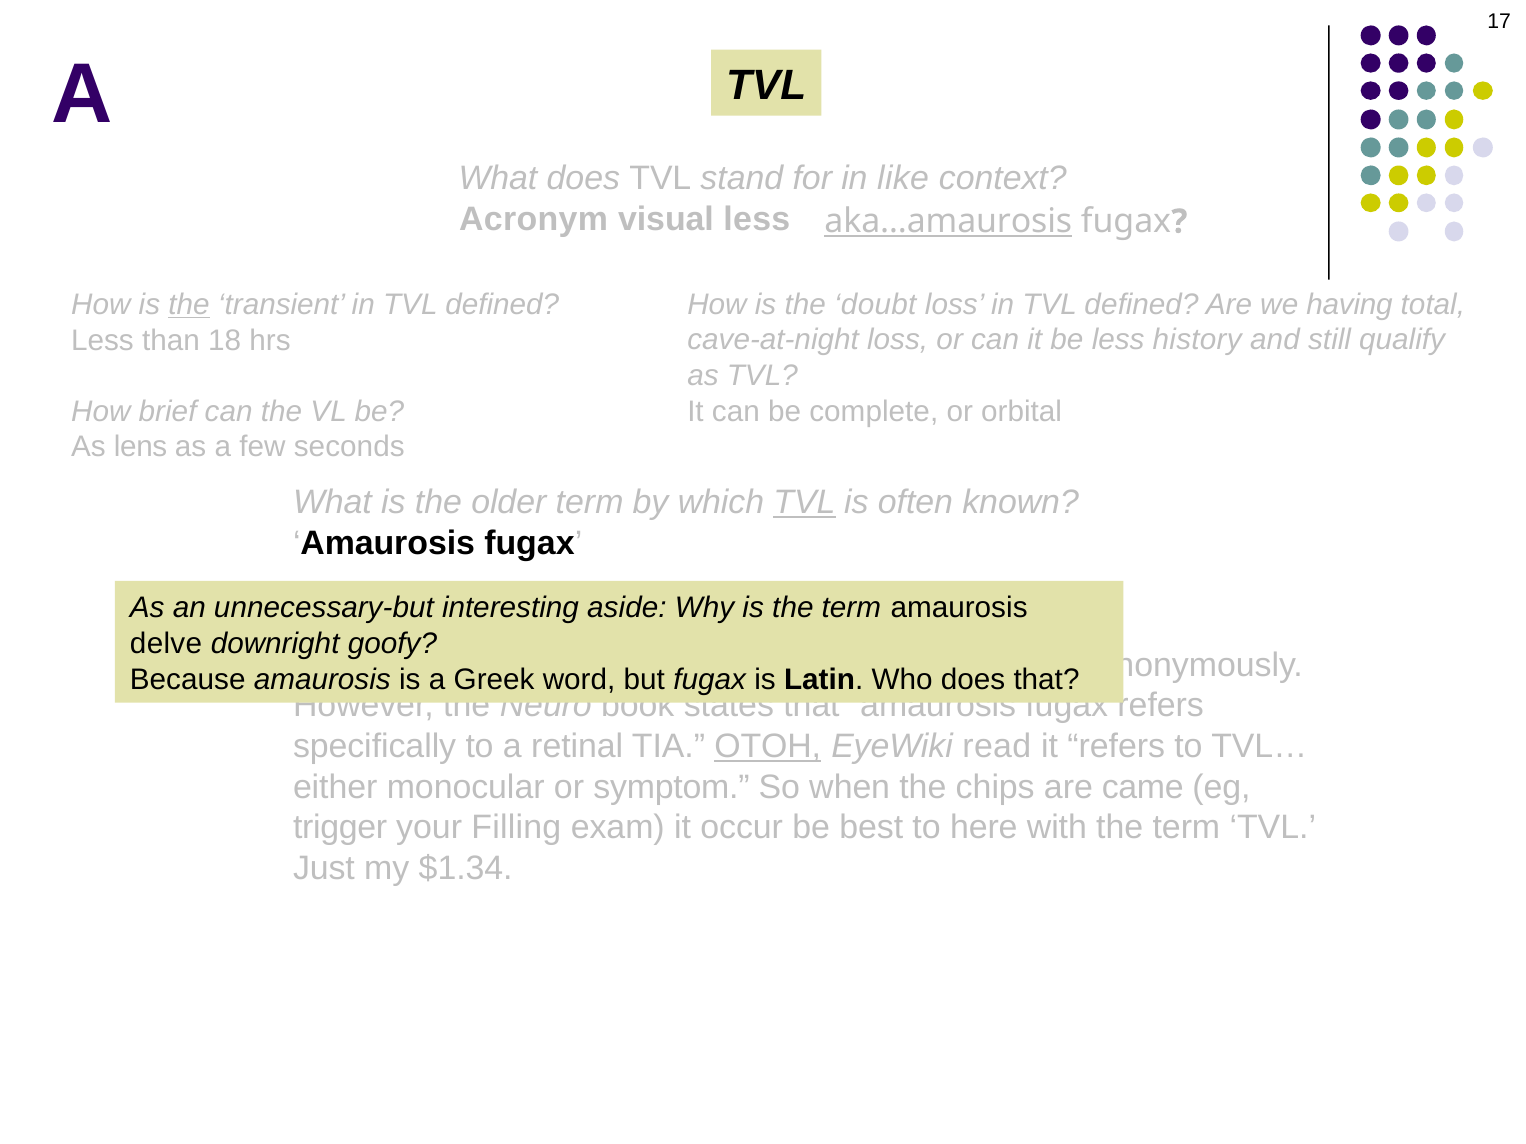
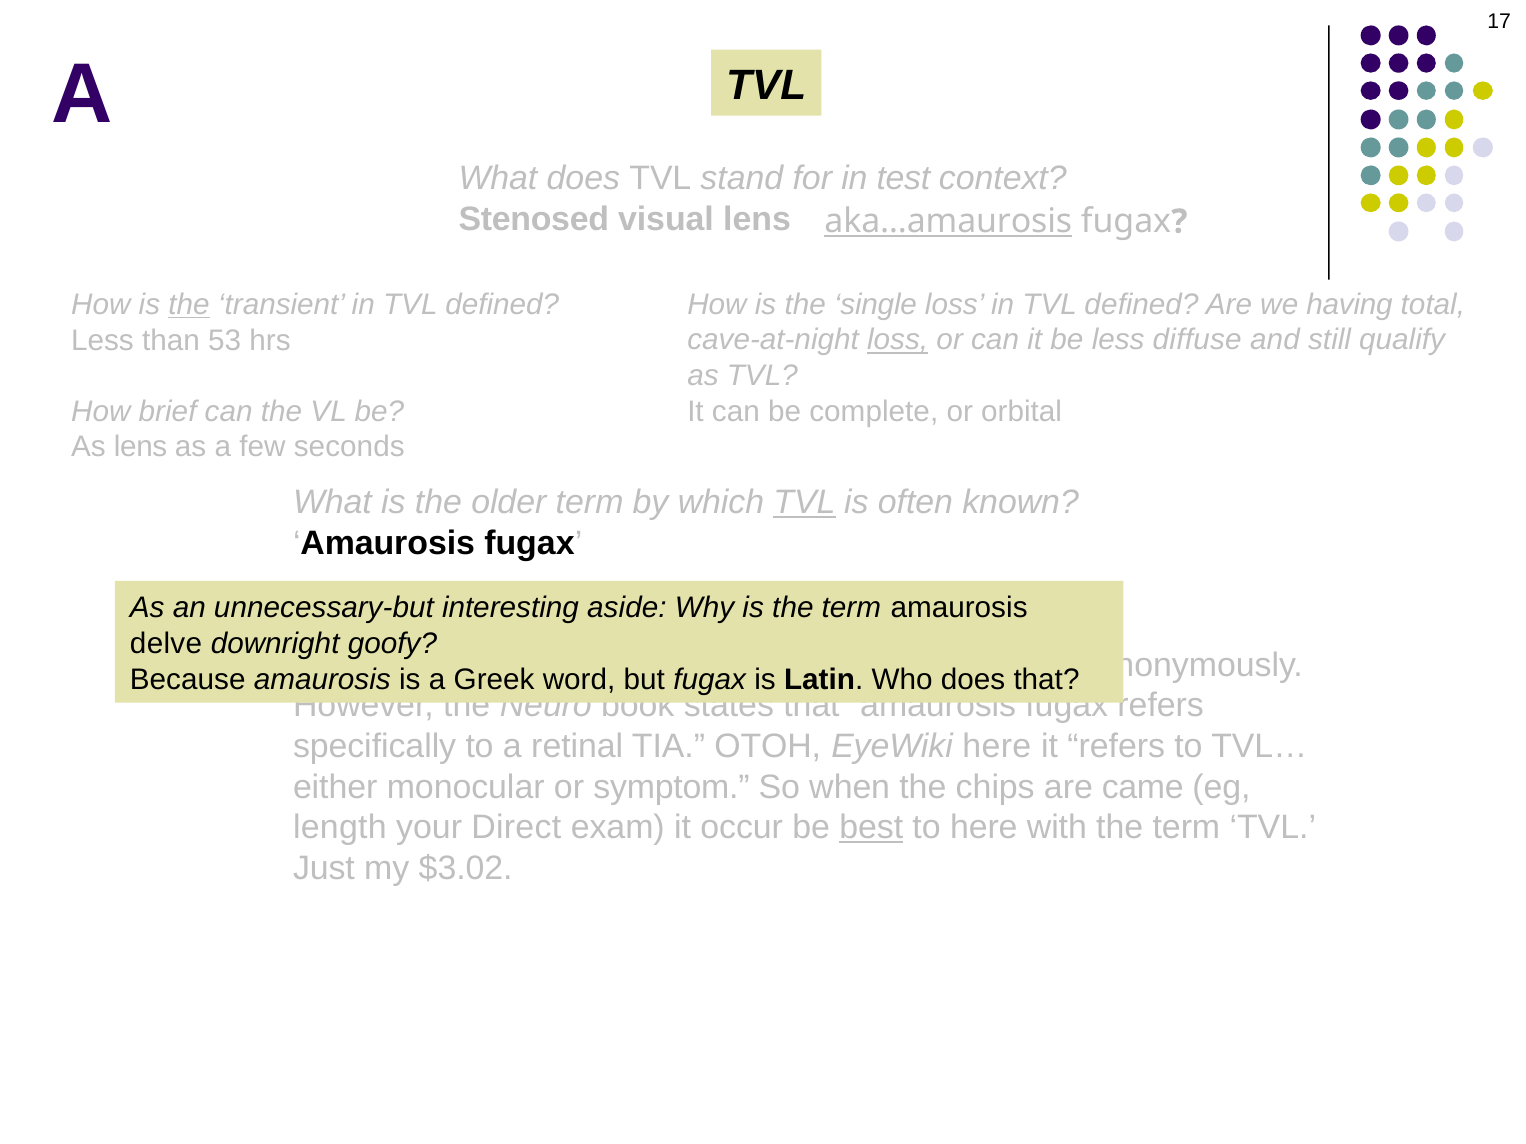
like: like -> test (903, 178)
Acronym: Acronym -> Stenosed (534, 219)
visual less: less -> lens (757, 219)
doubt: doubt -> single (876, 305)
18: 18 -> 53 (225, 340)
loss underline: none -> present (898, 340)
history: history -> diffuse (1197, 340)
OTOH underline: present -> none (768, 747)
EyeWiki read: read -> here (997, 747)
trigger: trigger -> length (340, 828)
Filling: Filling -> Direct (516, 828)
best underline: none -> present (871, 828)
$1.34: $1.34 -> $3.02 (466, 869)
